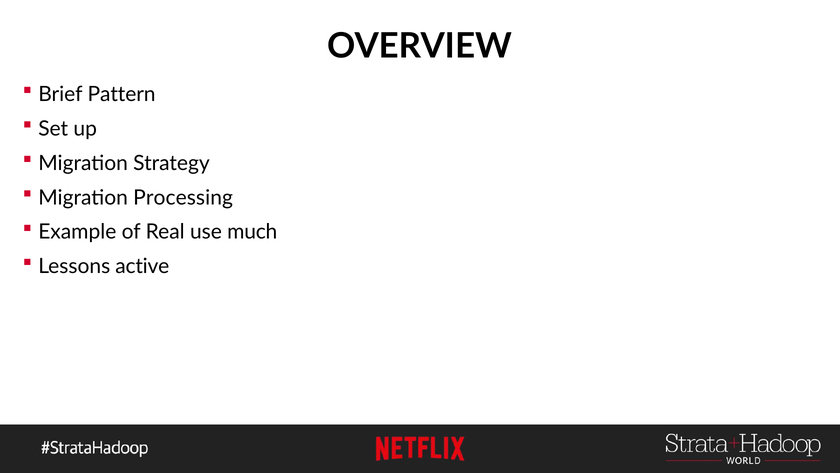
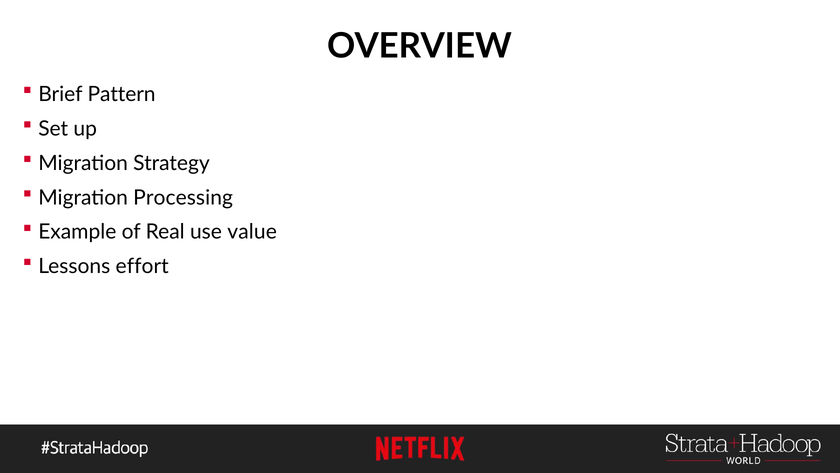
much: much -> value (252, 232)
active: active -> effort (142, 266)
